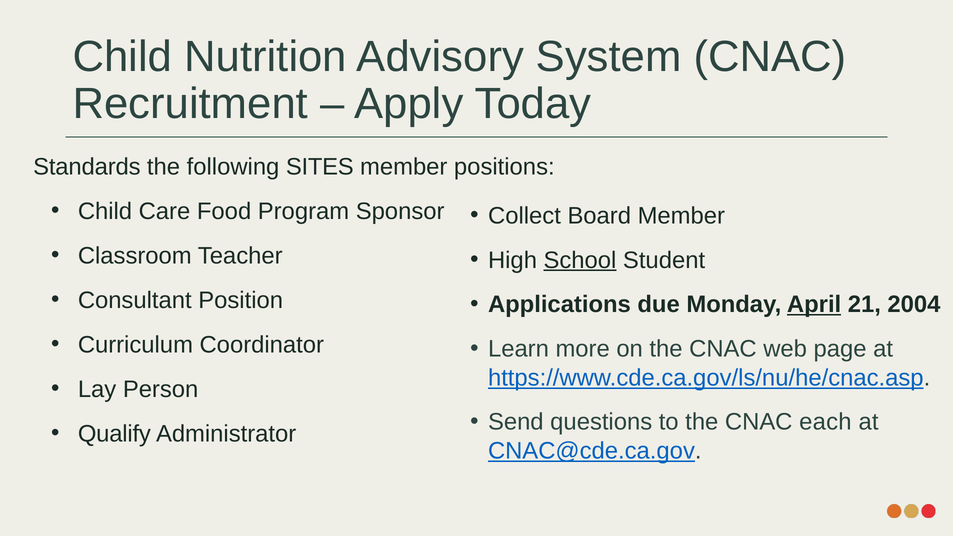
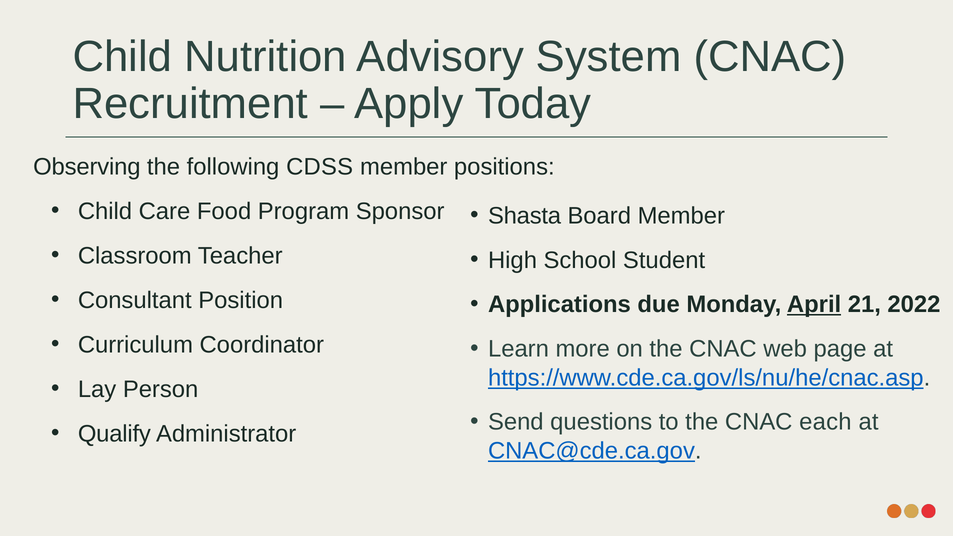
Standards: Standards -> Observing (87, 167)
SITES: SITES -> CDSS (320, 167)
Collect: Collect -> Shasta (525, 216)
School underline: present -> none (580, 260)
2004: 2004 -> 2022 (914, 305)
